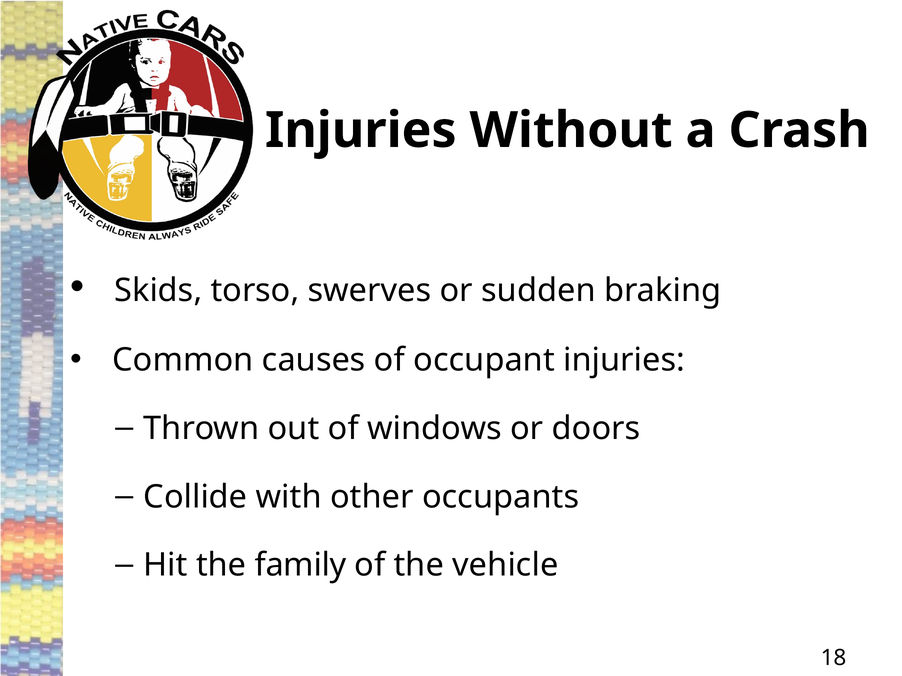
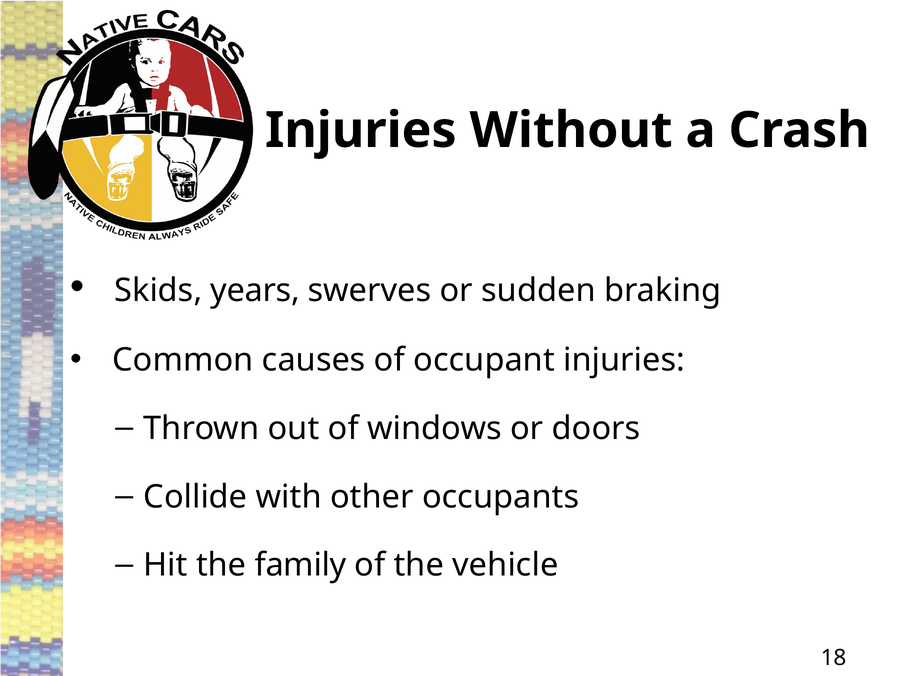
torso: torso -> years (255, 291)
